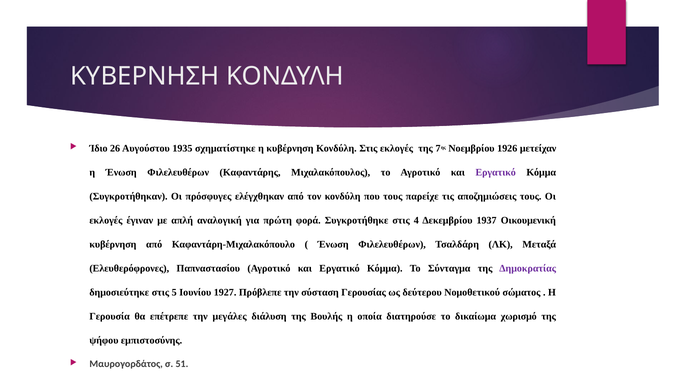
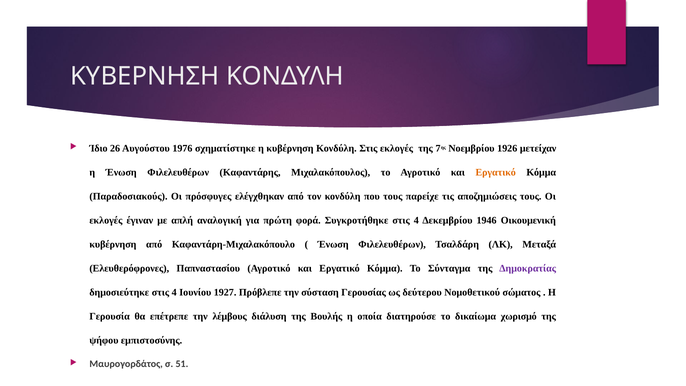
1935: 1935 -> 1976 (182, 148)
Εργατικό colour: purple -> orange (496, 172)
Συγκροτήθηκαν: Συγκροτήθηκαν -> Παραδοσιακούς (128, 196)
1937: 1937 -> 1946 (487, 220)
δημοσιεύτηκε στις 5: 5 -> 4 (174, 292)
μεγάλες: μεγάλες -> λέμβους (230, 316)
